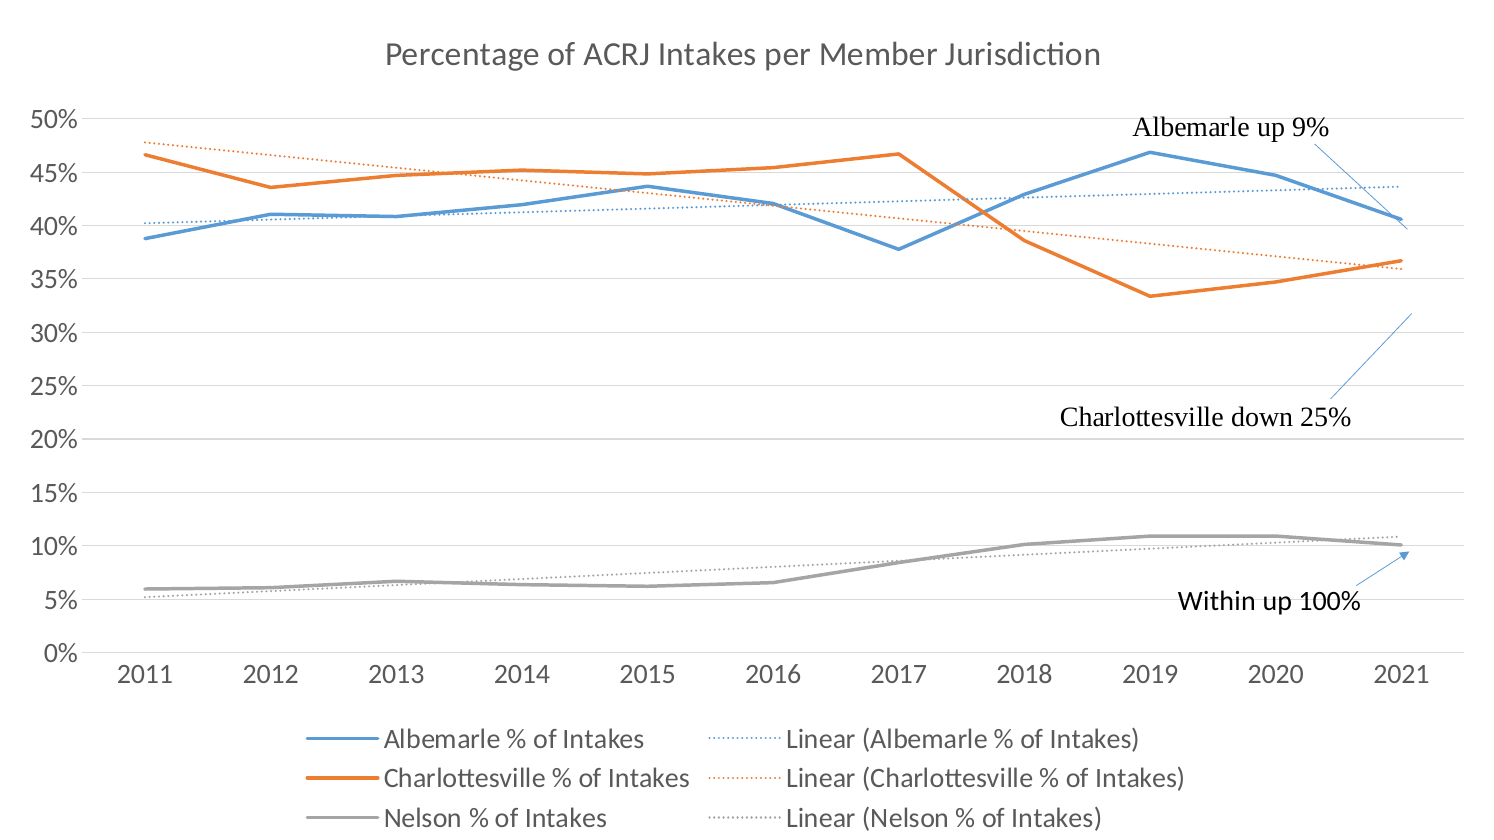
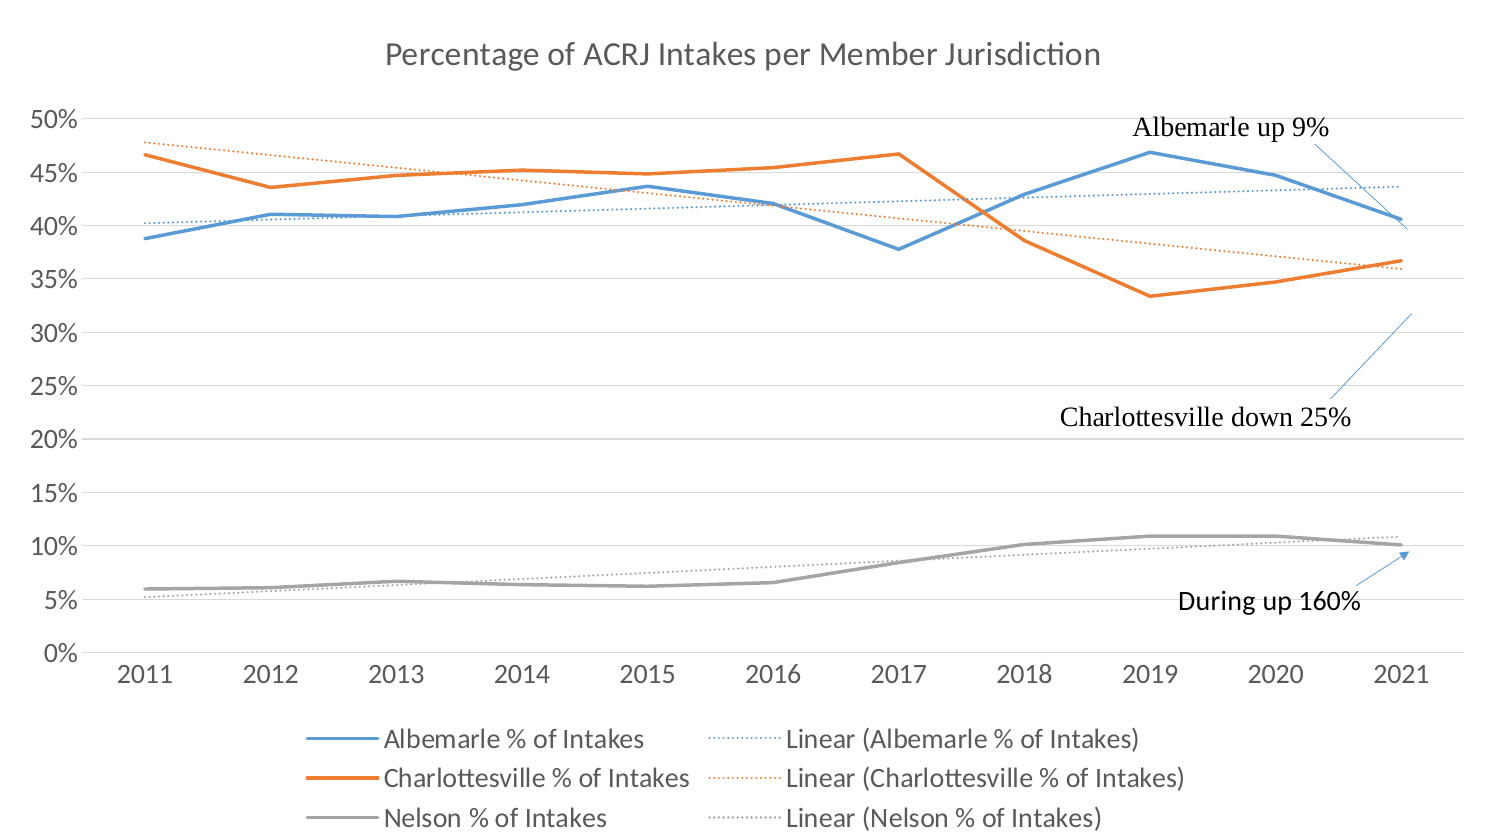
Within: Within -> During (1217, 602)
100%: 100% -> 160% (1330, 602)
